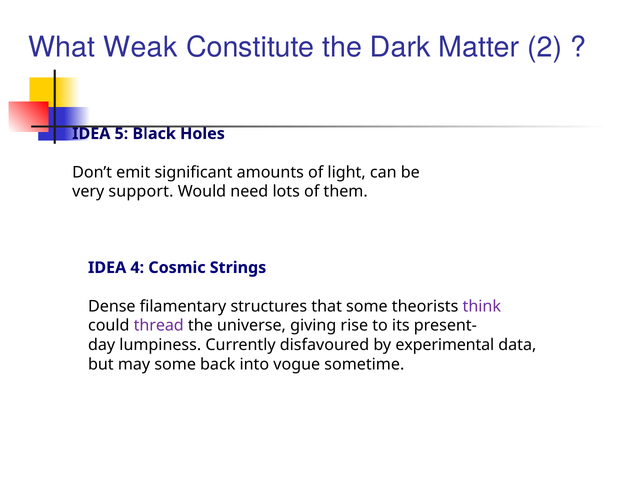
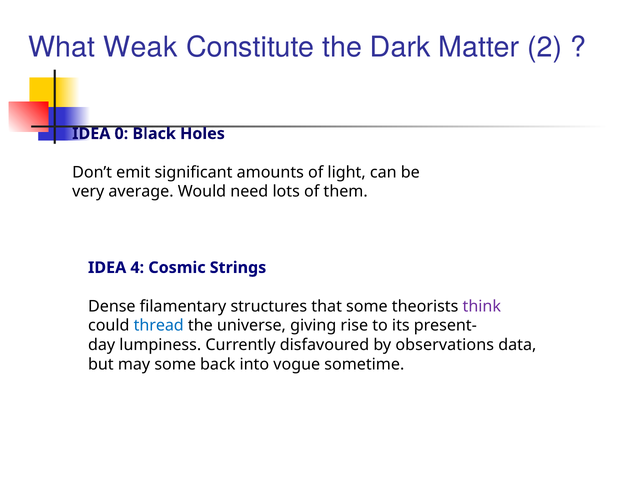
5: 5 -> 0 (121, 134)
support: support -> average (141, 192)
thread colour: purple -> blue (159, 326)
experimental: experimental -> observations (445, 345)
